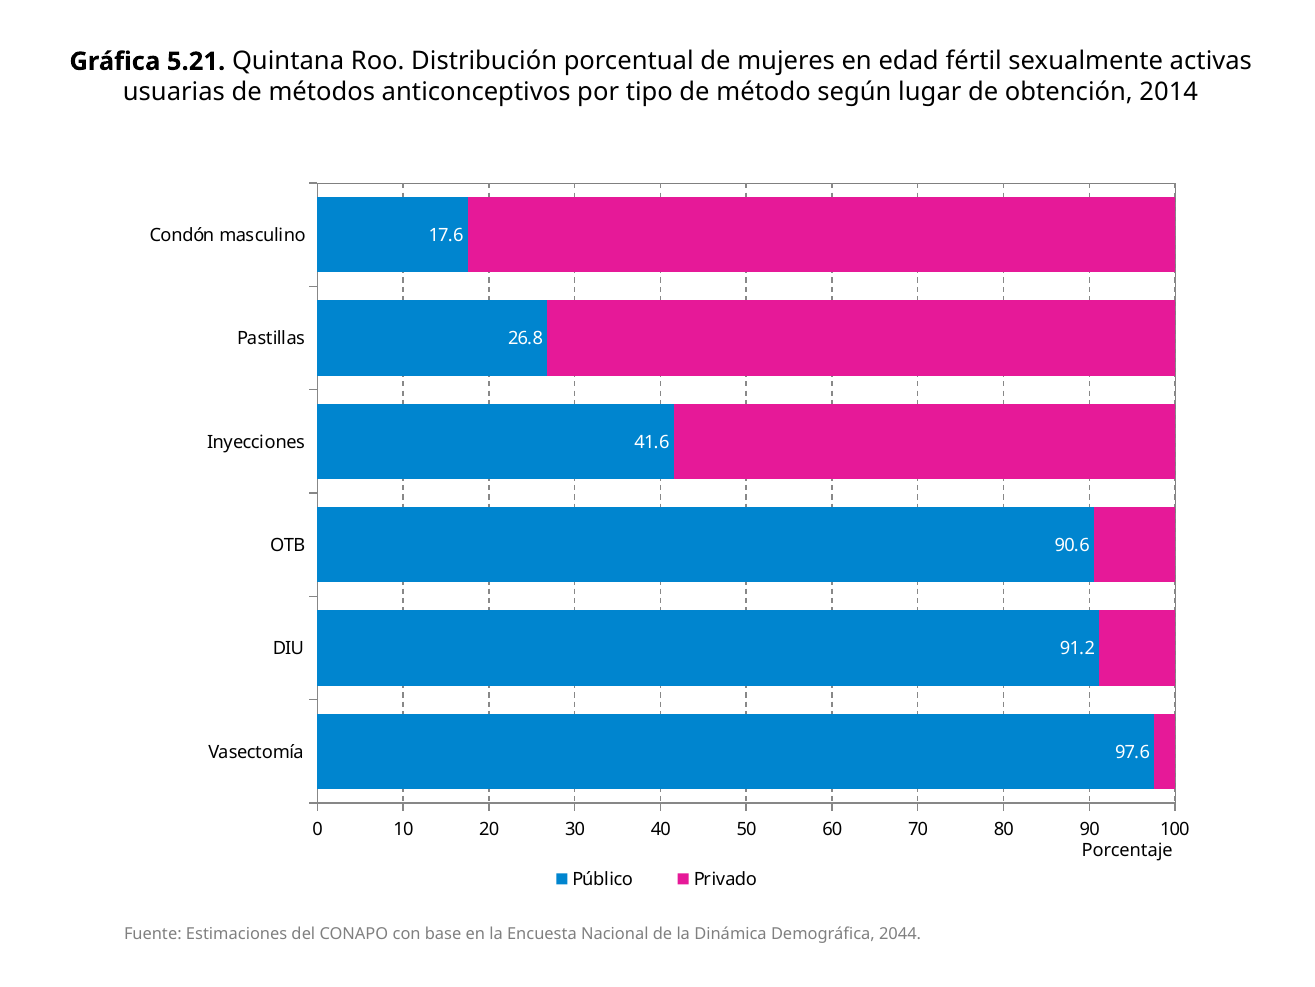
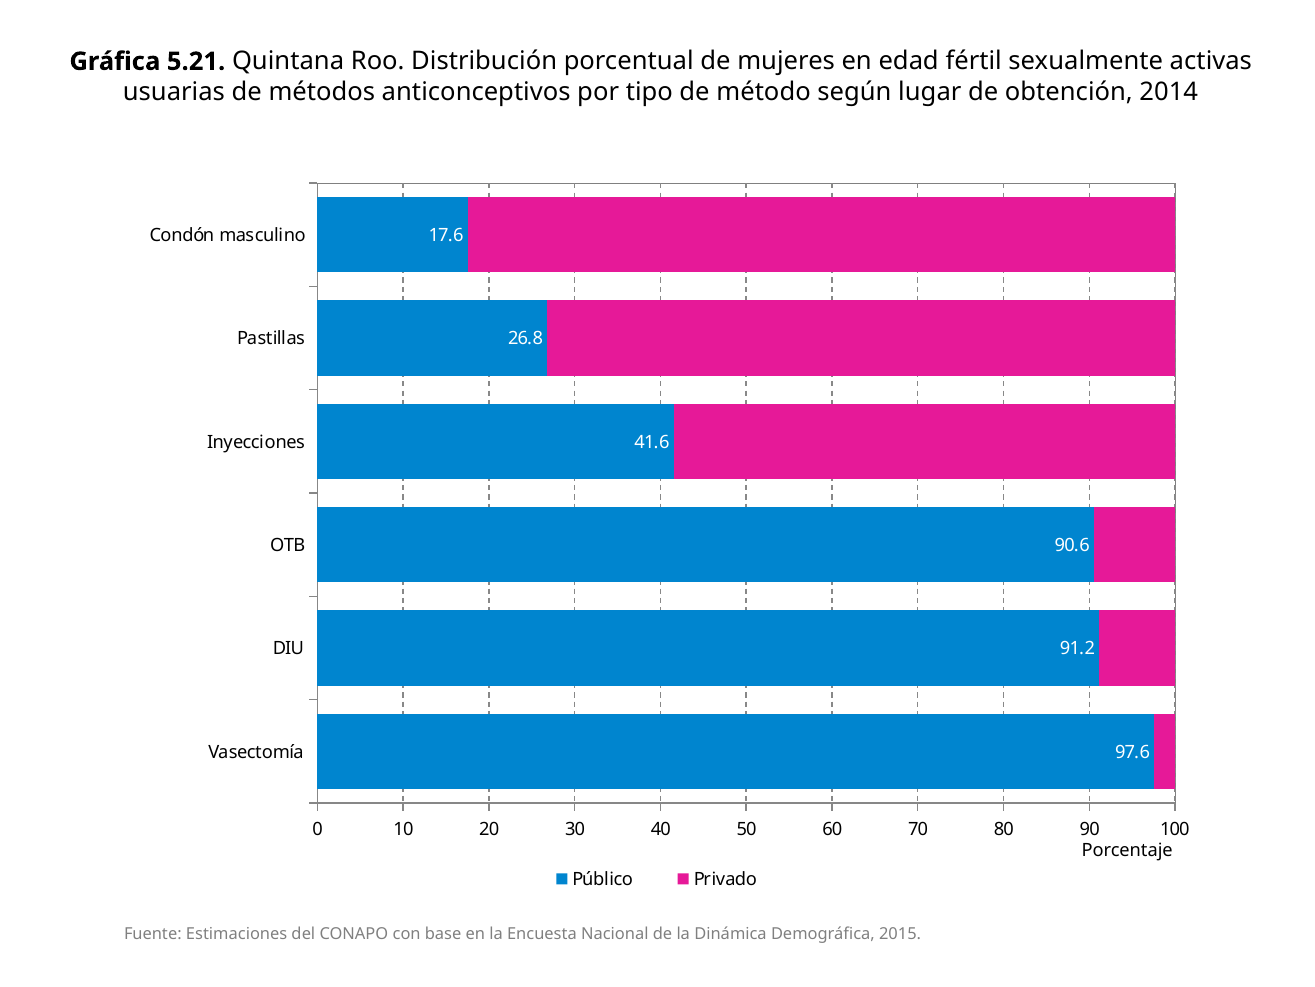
2044: 2044 -> 2015 (900, 933)
